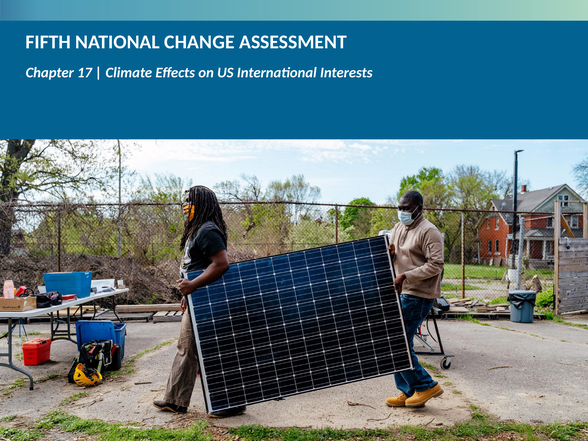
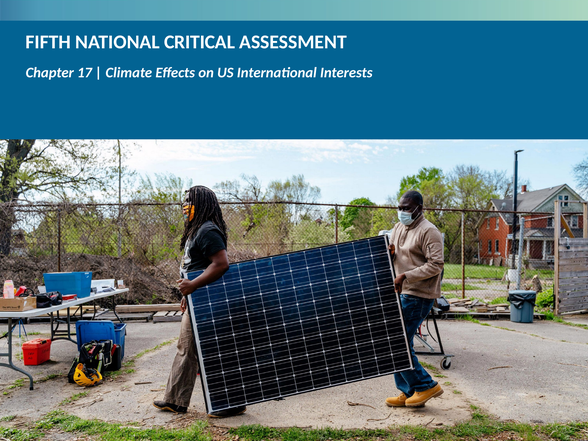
CHANGE: CHANGE -> CRITICAL (200, 42)
